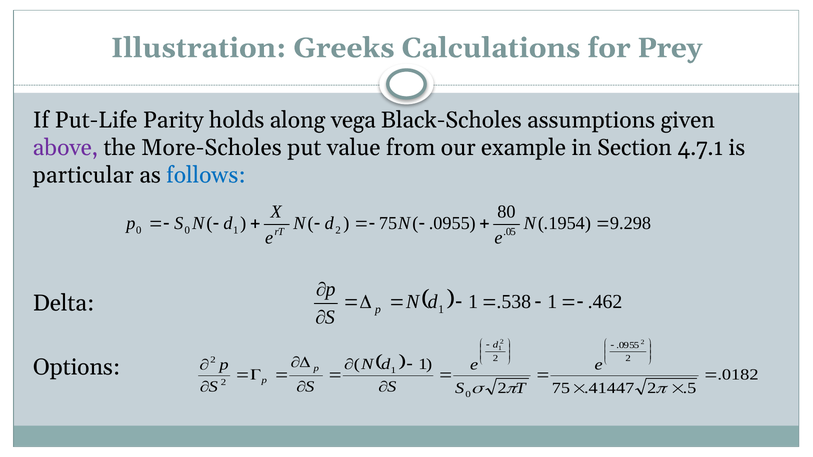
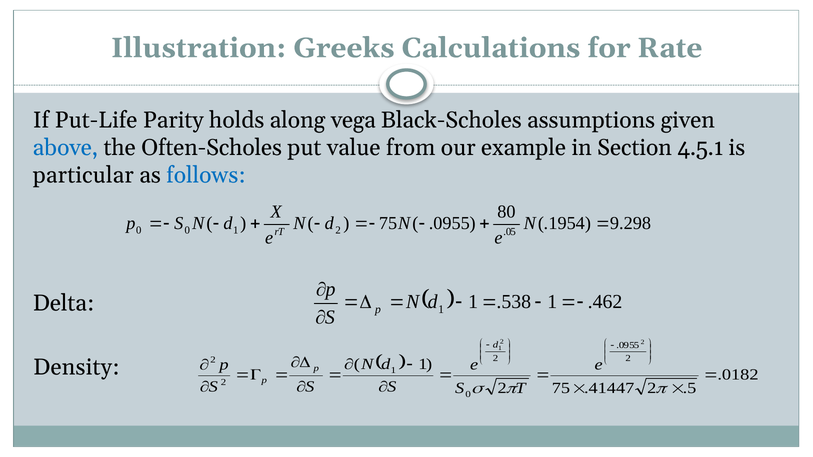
Prey: Prey -> Rate (670, 48)
above colour: purple -> blue (65, 148)
More-Scholes: More-Scholes -> Often-Scholes (212, 148)
4.7.1: 4.7.1 -> 4.5.1 (700, 148)
Options: Options -> Density (76, 367)
